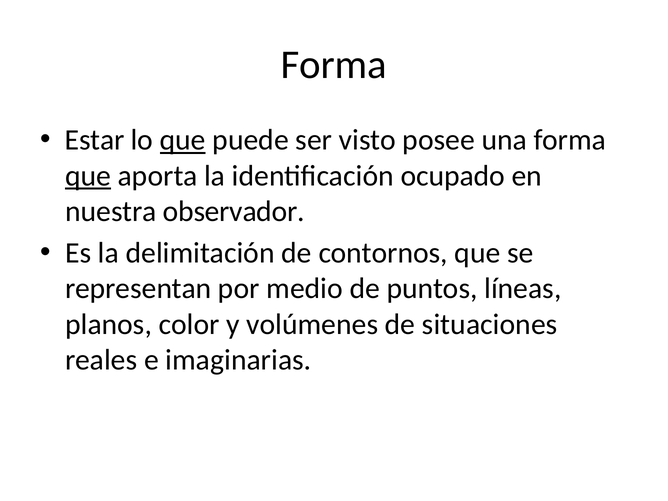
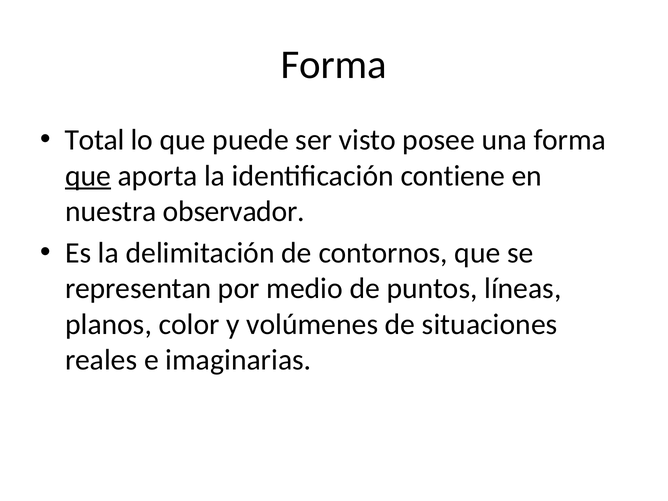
Estar: Estar -> Total (95, 140)
que underline: present -> none (183, 140)
ocupado: ocupado -> contiene (453, 176)
